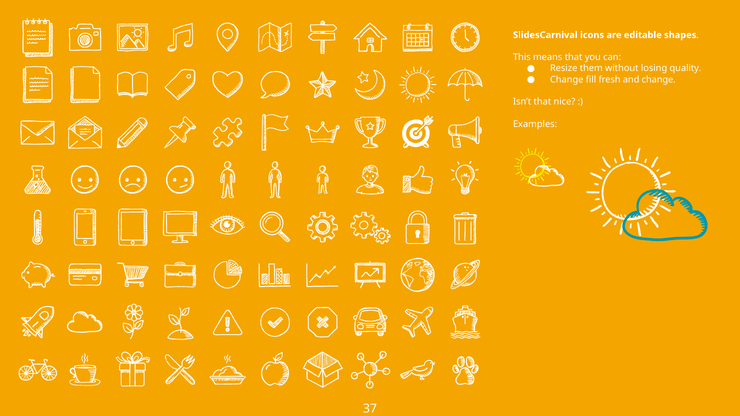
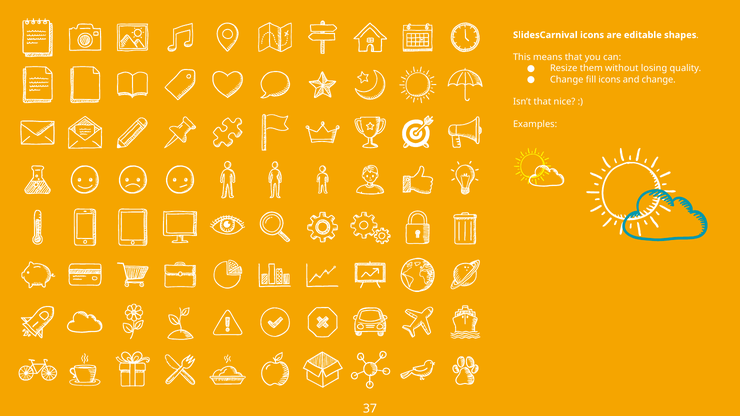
fill fresh: fresh -> icons (610, 80)
